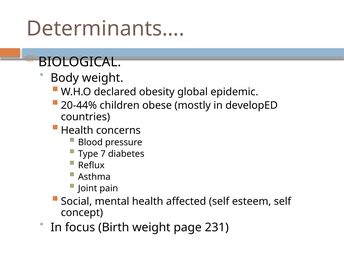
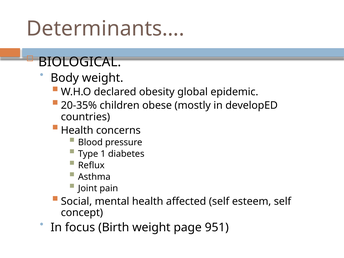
20-44%: 20-44% -> 20-35% (79, 105)
7: 7 -> 1 (103, 154)
231: 231 -> 951 (217, 227)
